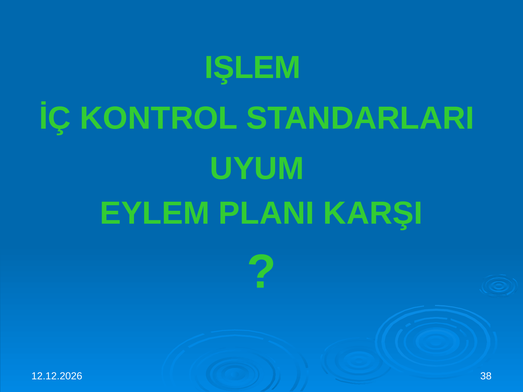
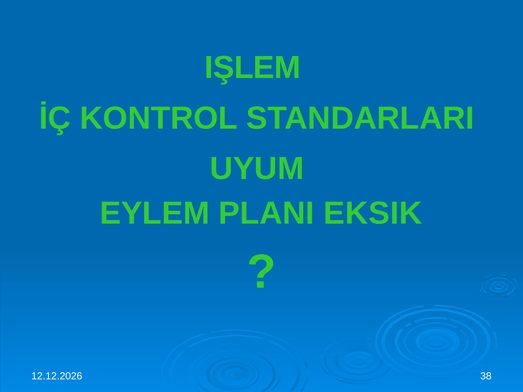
KARŞI: KARŞI -> EKSIK (373, 213)
